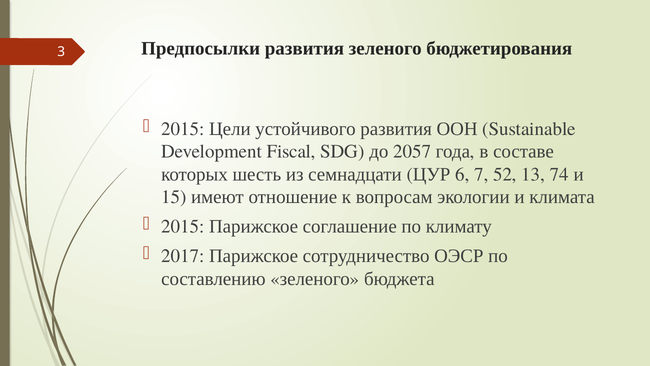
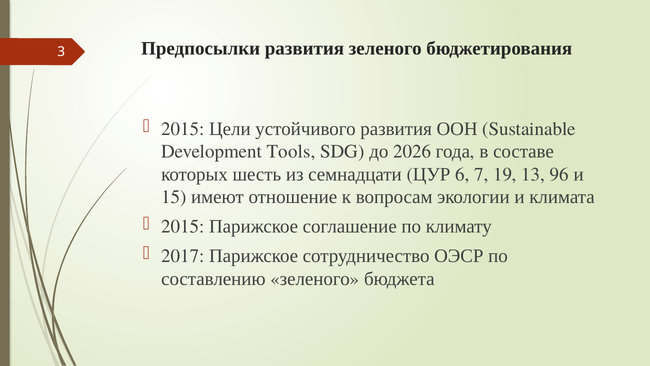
Fiscal: Fiscal -> Tools (291, 152)
2057: 2057 -> 2026 (412, 152)
52: 52 -> 19 (505, 174)
74: 74 -> 96 (559, 174)
